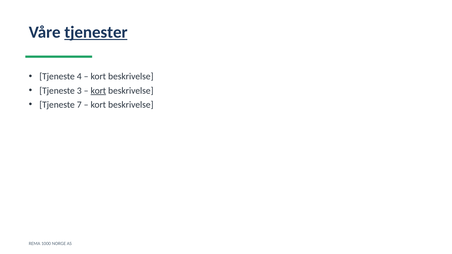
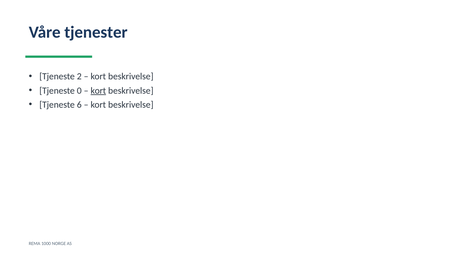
tjenester underline: present -> none (96, 32)
4: 4 -> 2 (79, 77)
3: 3 -> 0 (79, 91)
7: 7 -> 6 (79, 105)
